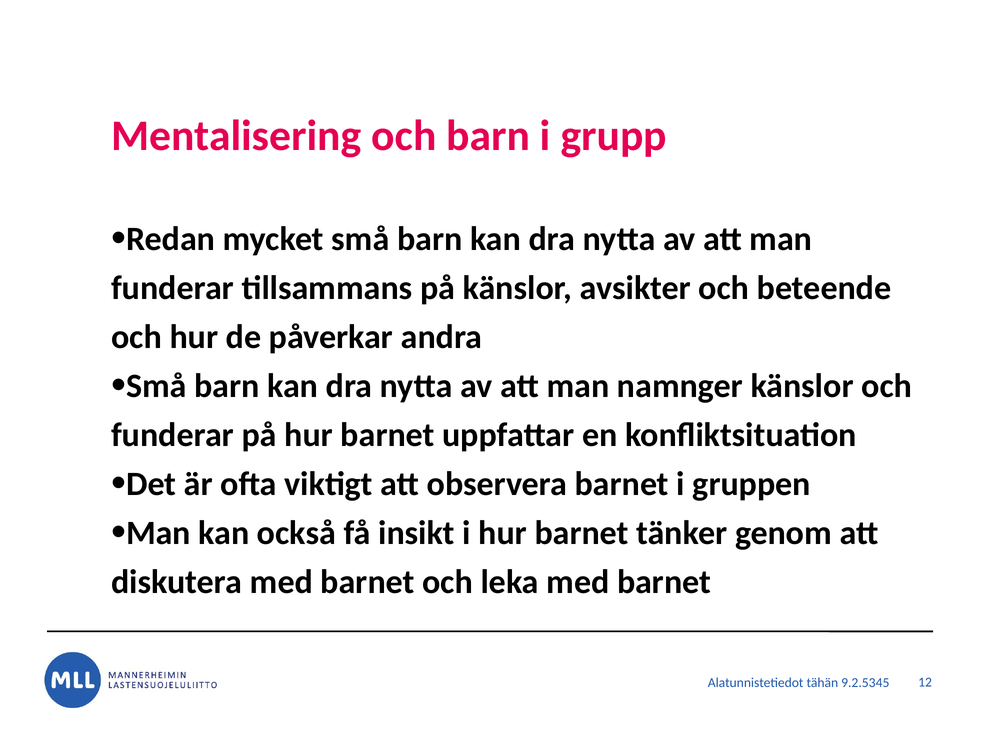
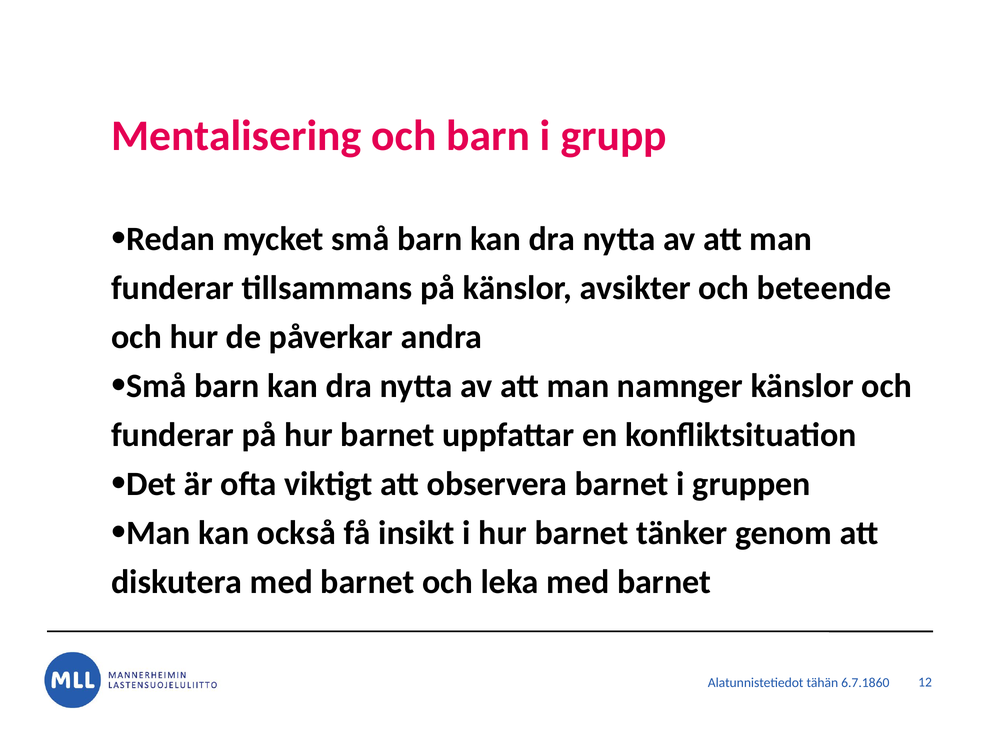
9.2.5345: 9.2.5345 -> 6.7.1860 (865, 683)
